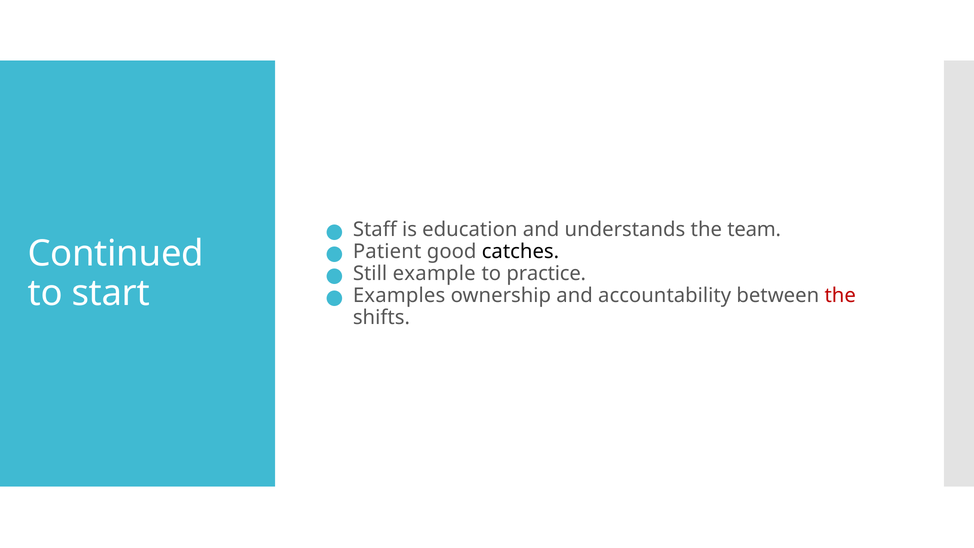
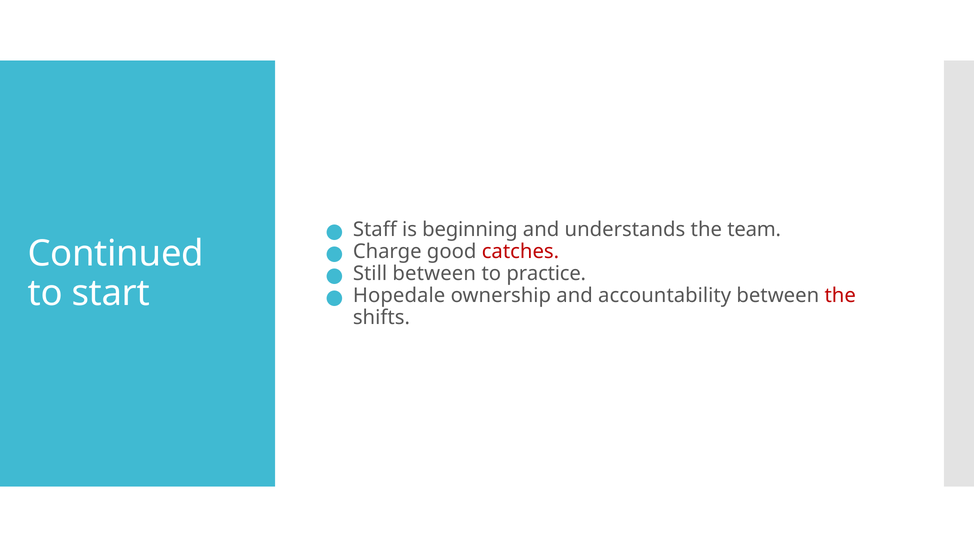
education: education -> beginning (470, 230)
Patient: Patient -> Charge (387, 252)
catches colour: black -> red (520, 252)
Still example: example -> between (434, 273)
Examples: Examples -> Hopedale (399, 295)
